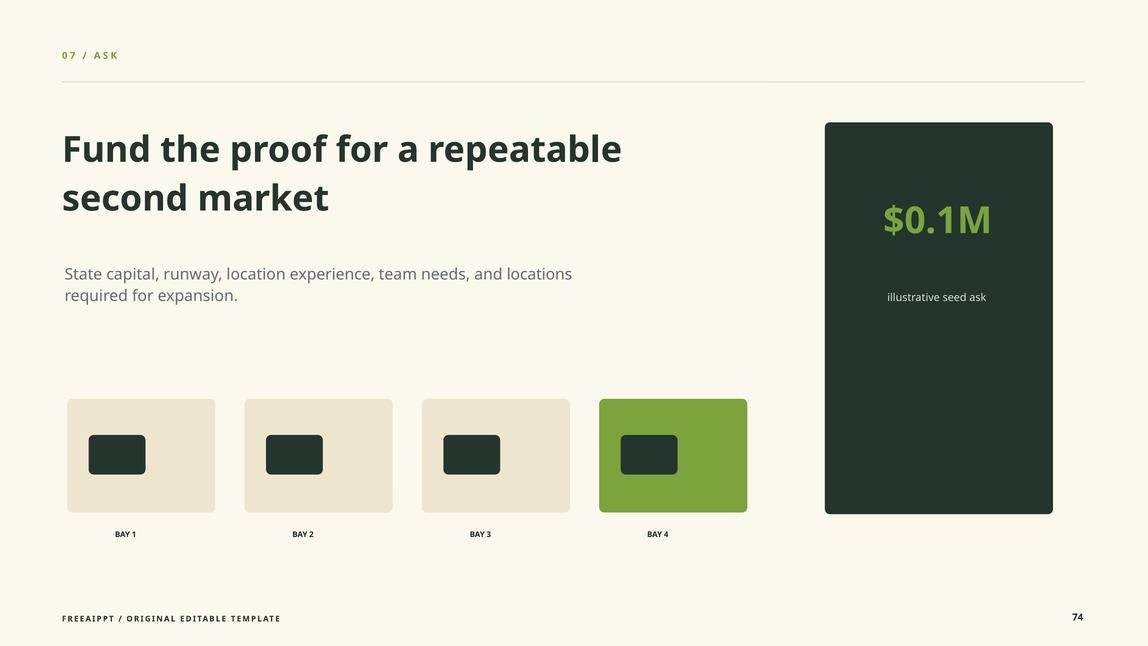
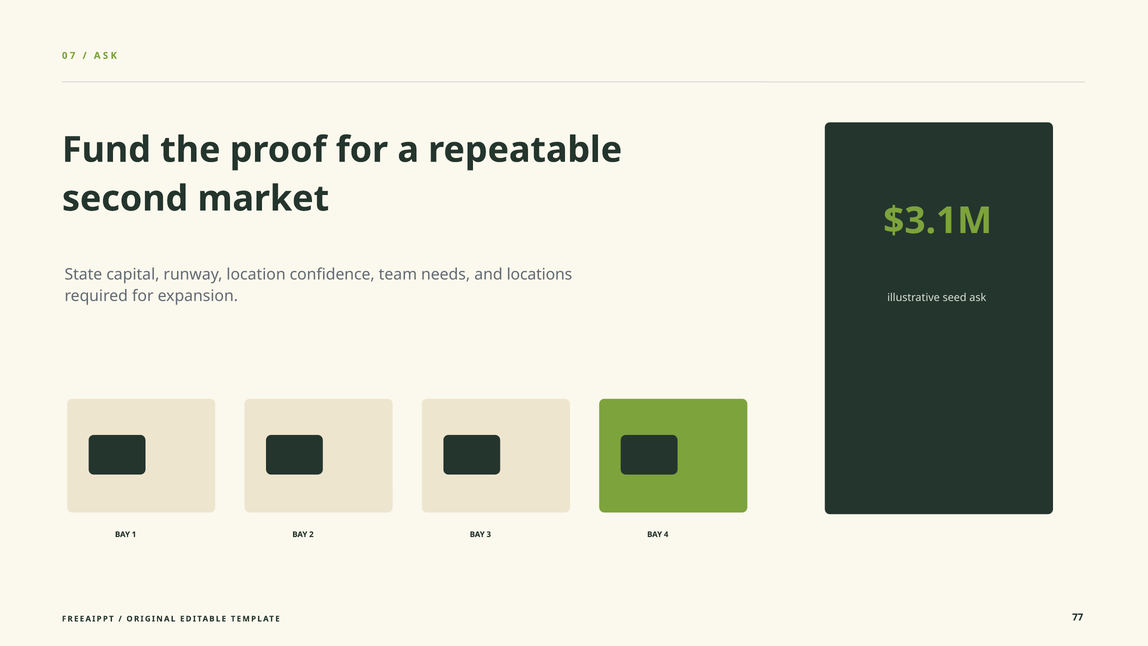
$0.1M: $0.1M -> $3.1M (938, 221)
experience: experience -> confidence (332, 274)
74: 74 -> 77 (1078, 617)
